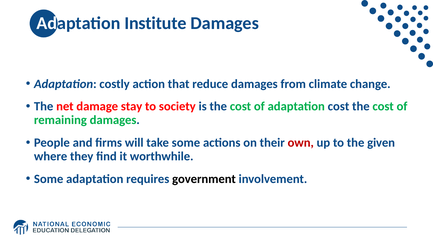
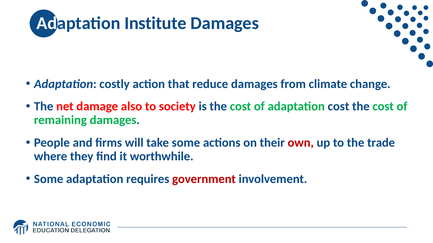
stay: stay -> also (132, 107)
given: given -> trade (381, 143)
government colour: black -> red (204, 179)
